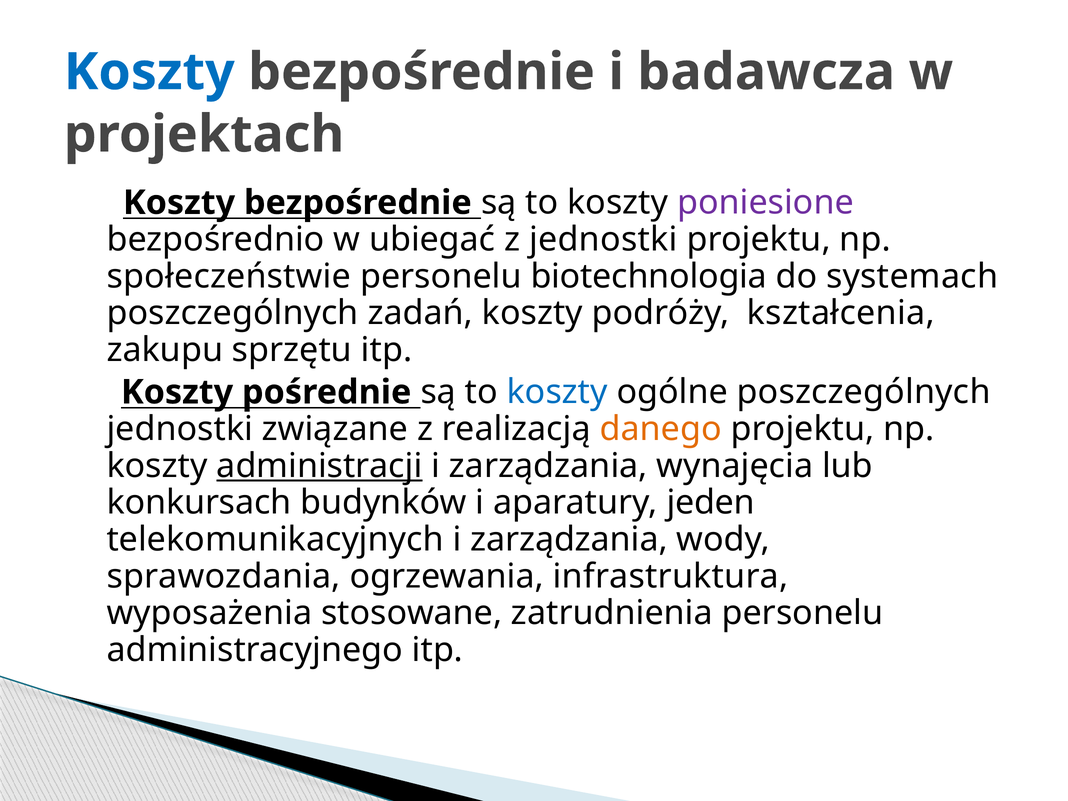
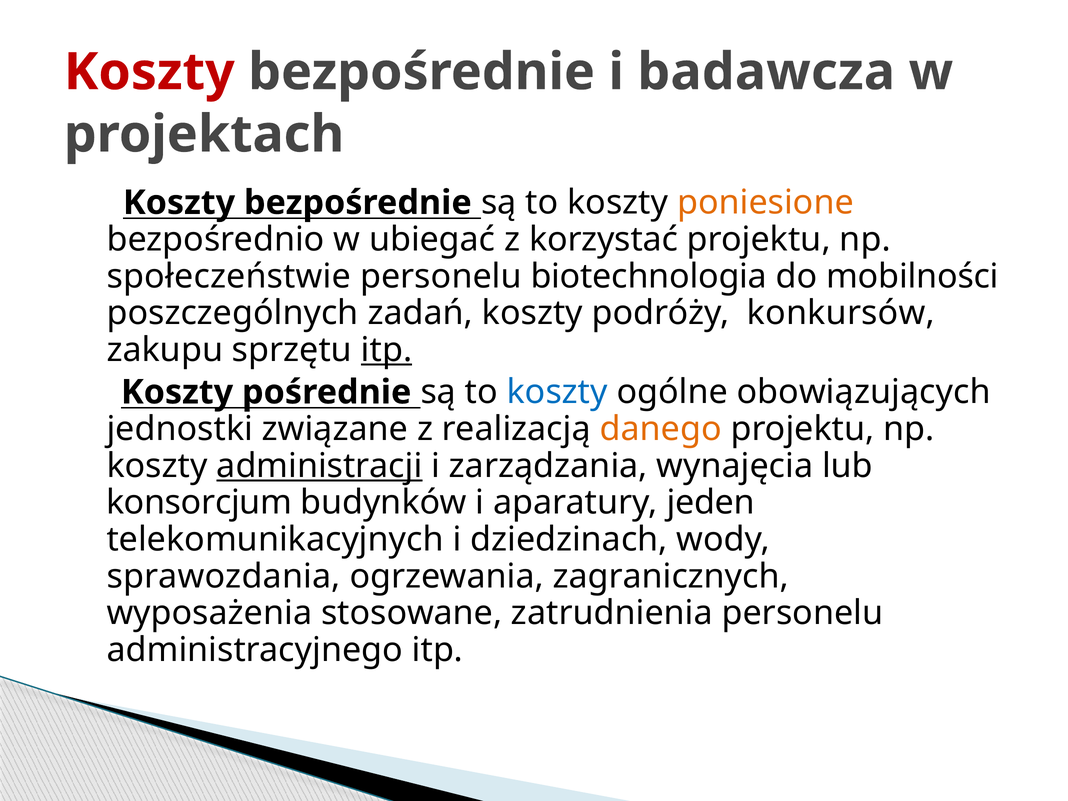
Koszty colour: blue -> red (149, 72)
poniesione colour: purple -> orange (766, 203)
z jednostki: jednostki -> korzystać (604, 240)
systemach: systemach -> mobilności (912, 276)
kształcenia: kształcenia -> konkursów (841, 313)
itp underline: none -> present (387, 350)
ogólne poszczególnych: poszczególnych -> obowiązujących (864, 392)
konkursach: konkursach -> konsorcjum (199, 503)
telekomunikacyjnych i zarządzania: zarządzania -> dziedzinach (569, 540)
infrastruktura: infrastruktura -> zagranicznych (671, 576)
